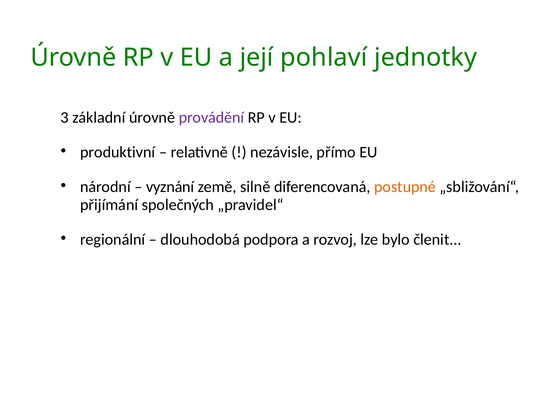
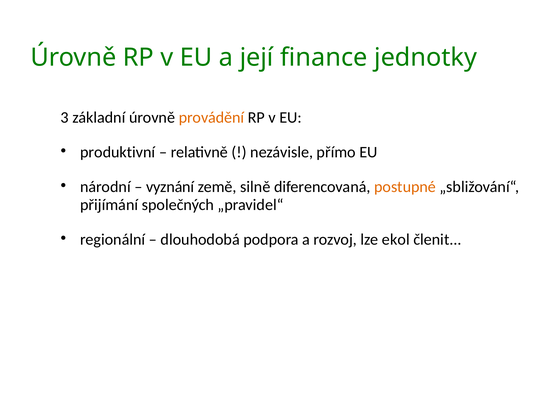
pohlaví: pohlaví -> finance (324, 58)
provádění colour: purple -> orange (212, 117)
bylo: bylo -> ekol (396, 239)
